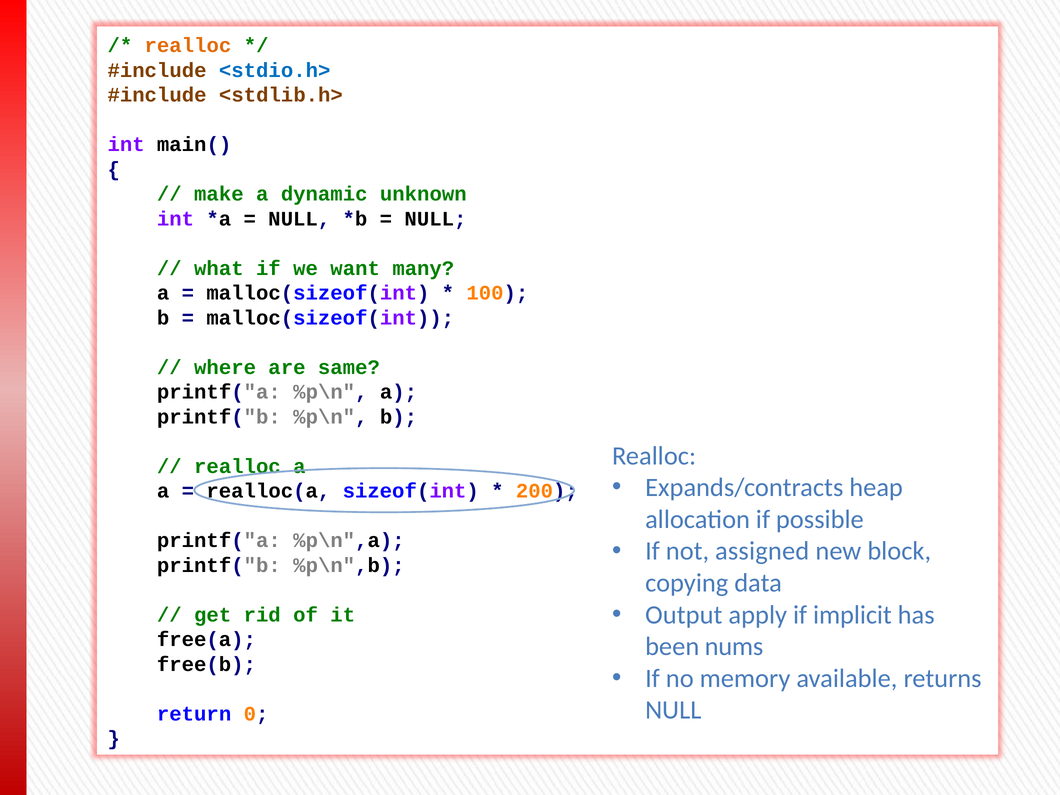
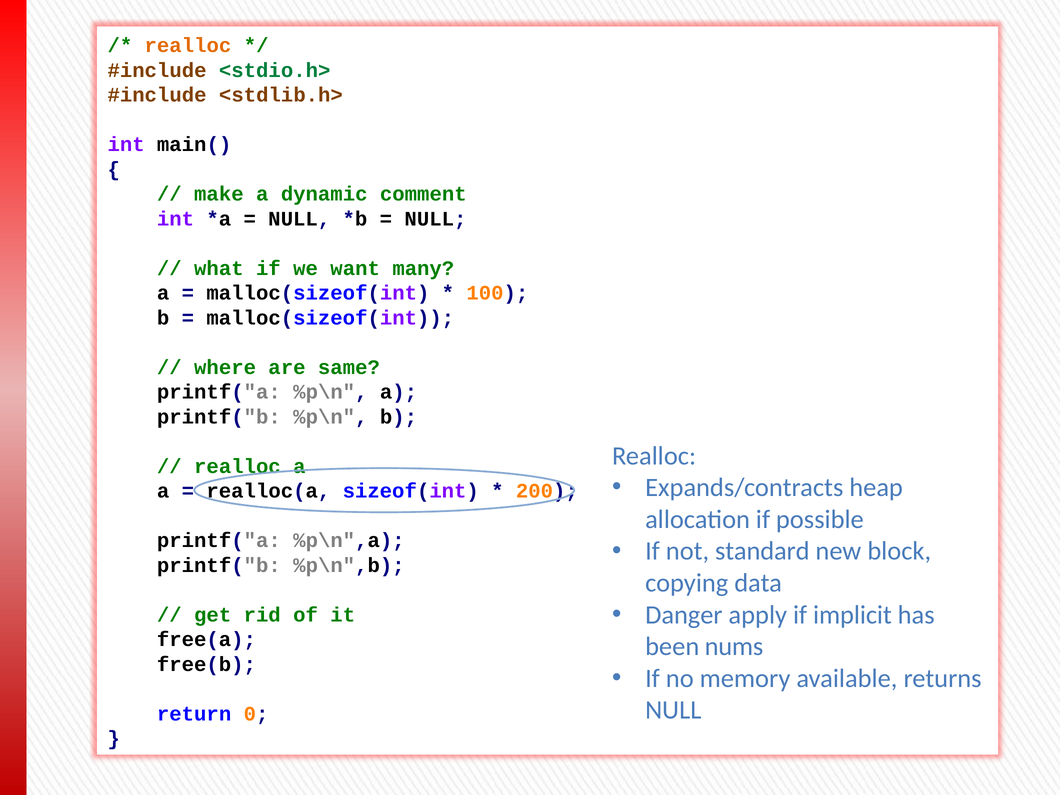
<stdio.h> colour: blue -> green (275, 70)
unknown: unknown -> comment (423, 194)
assigned: assigned -> standard (762, 551)
Output: Output -> Danger (684, 615)
